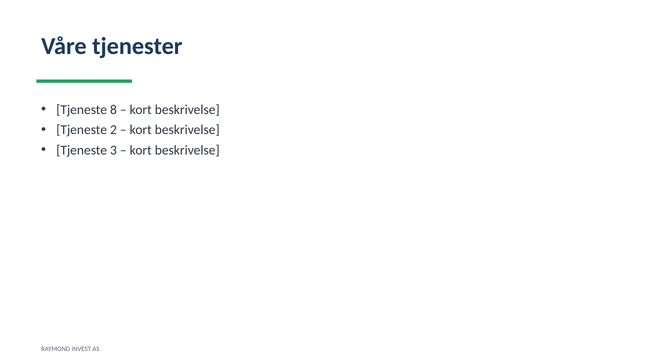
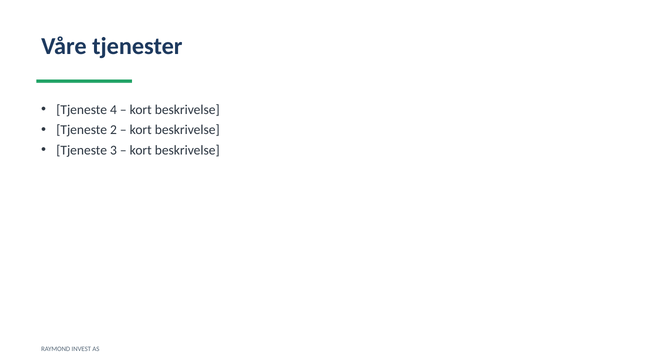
8: 8 -> 4 (113, 110)
